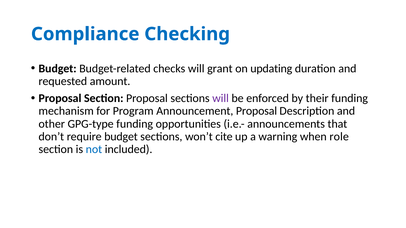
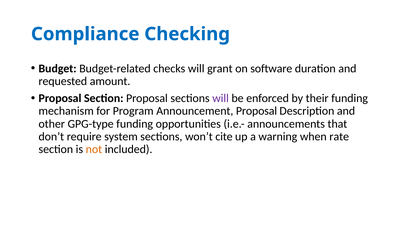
updating: updating -> software (271, 69)
require budget: budget -> system (121, 137)
role: role -> rate (339, 137)
not colour: blue -> orange (94, 150)
